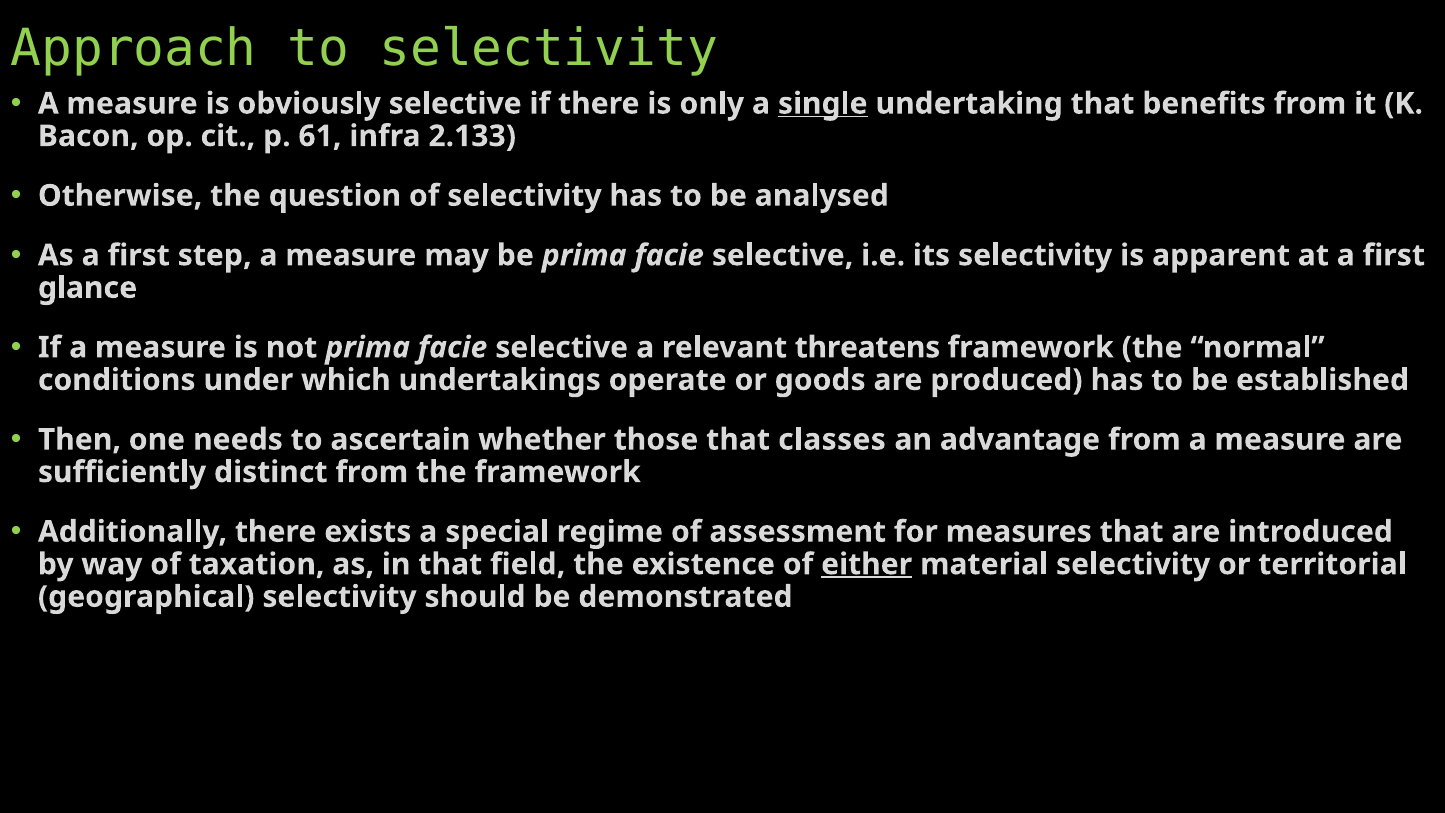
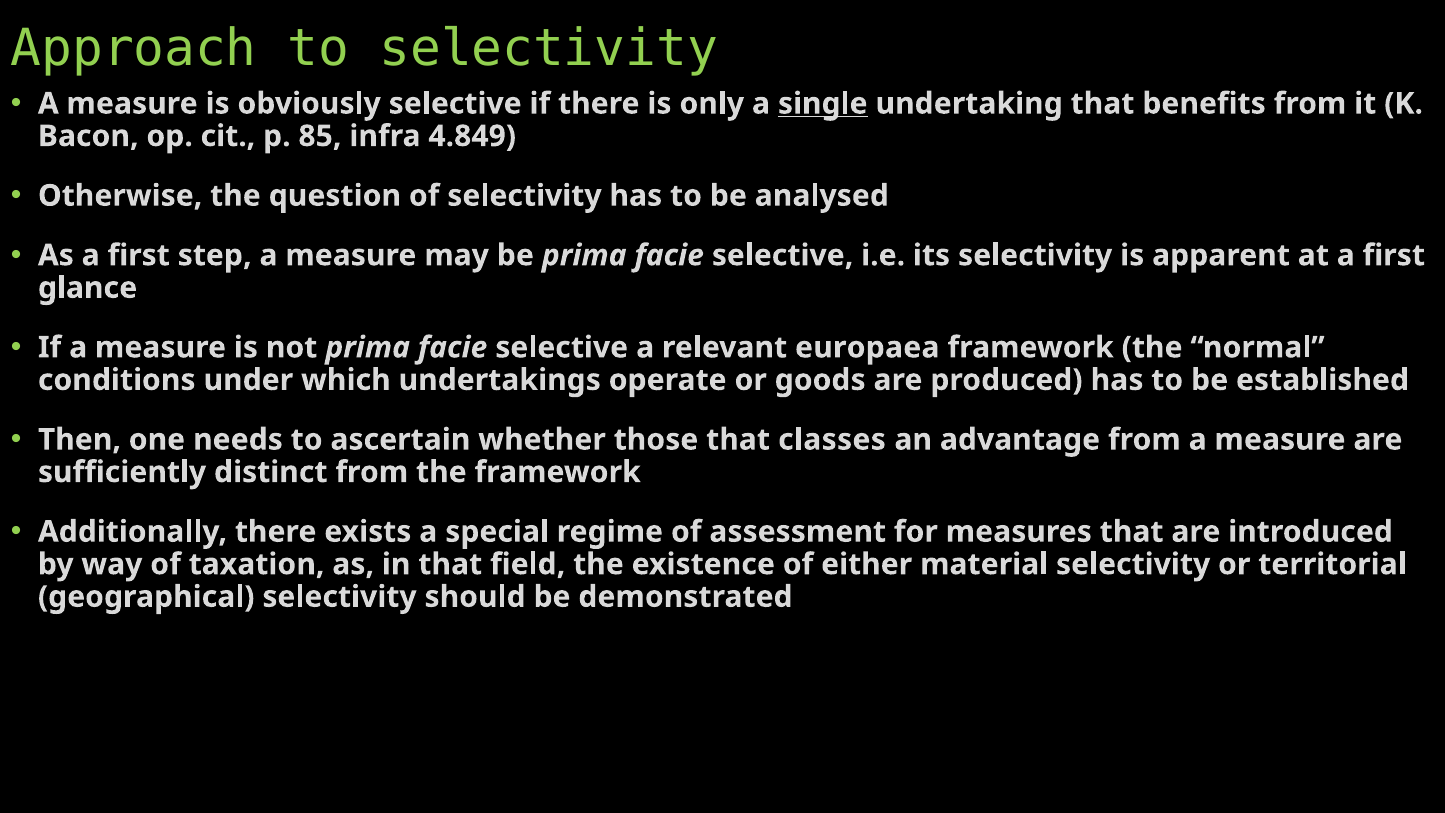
61: 61 -> 85 (320, 136)
2.133: 2.133 -> 4.849 (472, 136)
threatens: threatens -> europaea (867, 347)
either underline: present -> none (867, 564)
